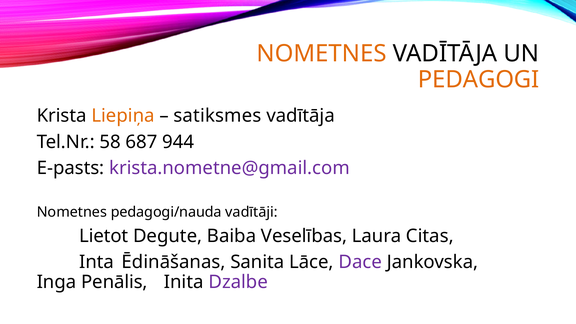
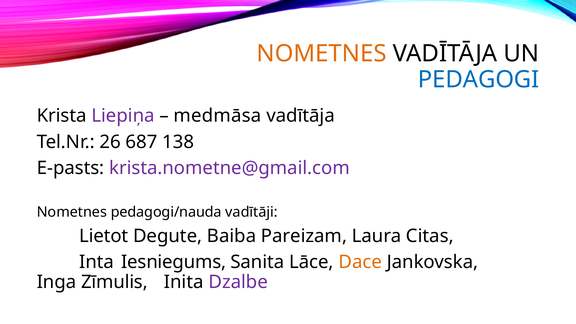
PEDAGOGI colour: orange -> blue (479, 79)
Liepiņa colour: orange -> purple (123, 116)
satiksmes: satiksmes -> medmāsa (217, 116)
58: 58 -> 26 (110, 142)
944: 944 -> 138 (178, 142)
Veselības: Veselības -> Pareizam (304, 236)
Ēdināšanas: Ēdināšanas -> Iesniegums (174, 262)
Dace colour: purple -> orange (360, 262)
Penālis: Penālis -> Zīmulis (114, 282)
